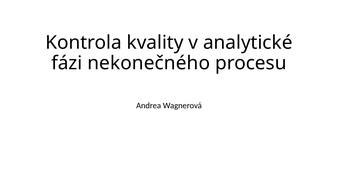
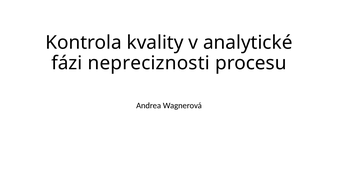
nekonečného: nekonečného -> nepreciznosti (149, 63)
